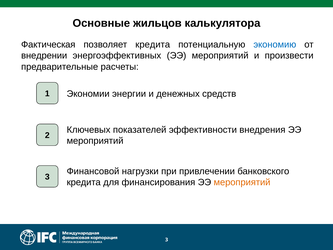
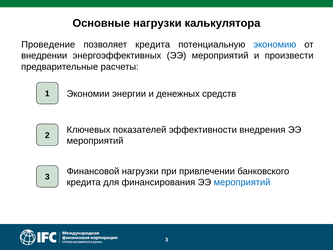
Основные жильцов: жильцов -> нагрузки (157, 23)
Фактическая: Фактическая -> Проведение (48, 44)
мероприятий colour: orange -> blue (242, 182)
